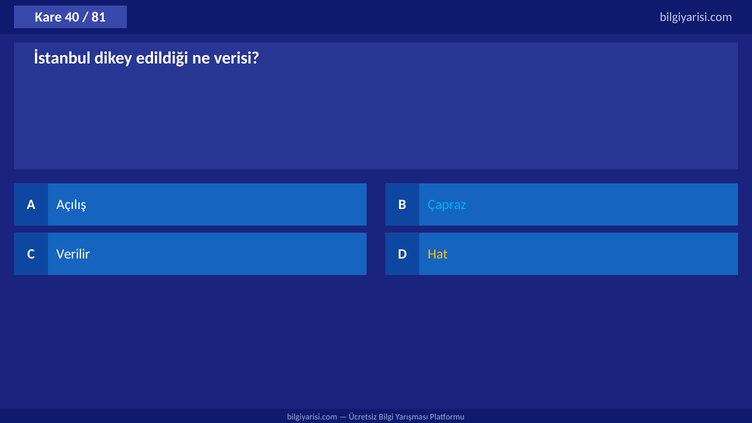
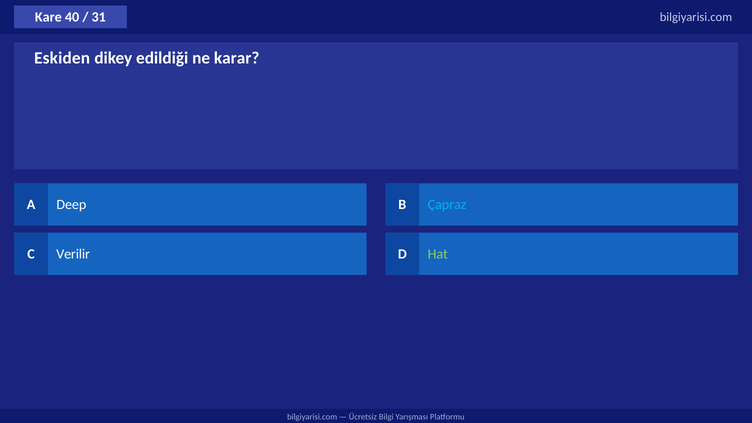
81: 81 -> 31 (99, 17)
İstanbul: İstanbul -> Eskiden (62, 58)
verisi: verisi -> karar (237, 58)
Açılış: Açılış -> Deep (71, 205)
Hat colour: yellow -> light green (438, 254)
